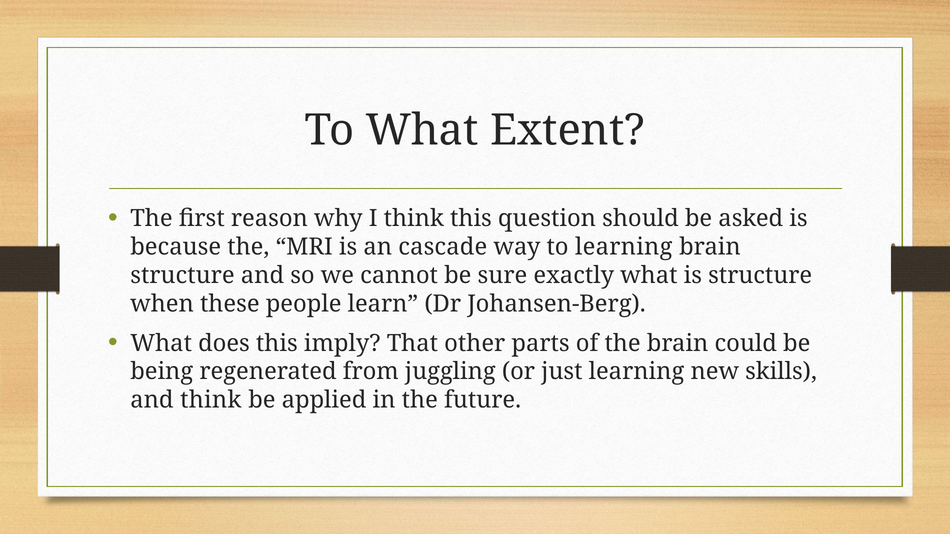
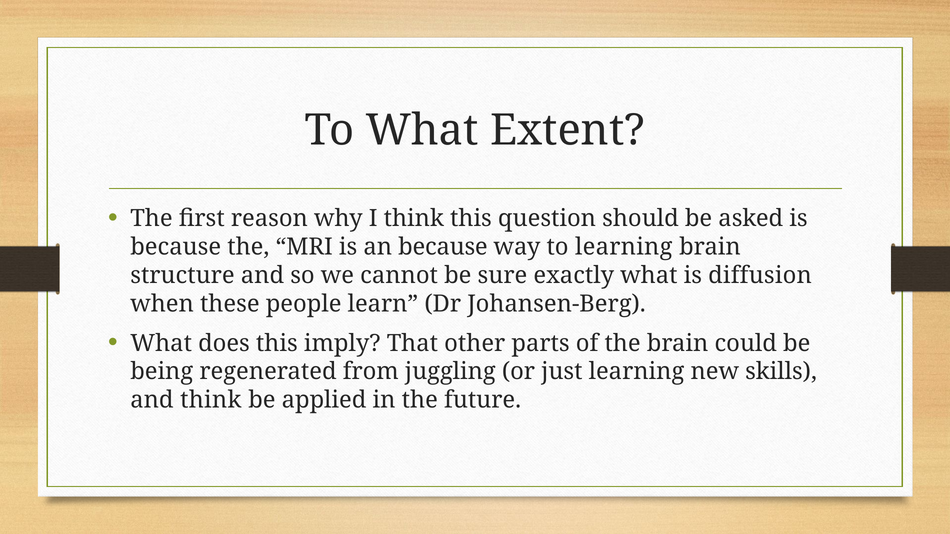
an cascade: cascade -> because (443, 247)
is structure: structure -> diffusion (760, 276)
